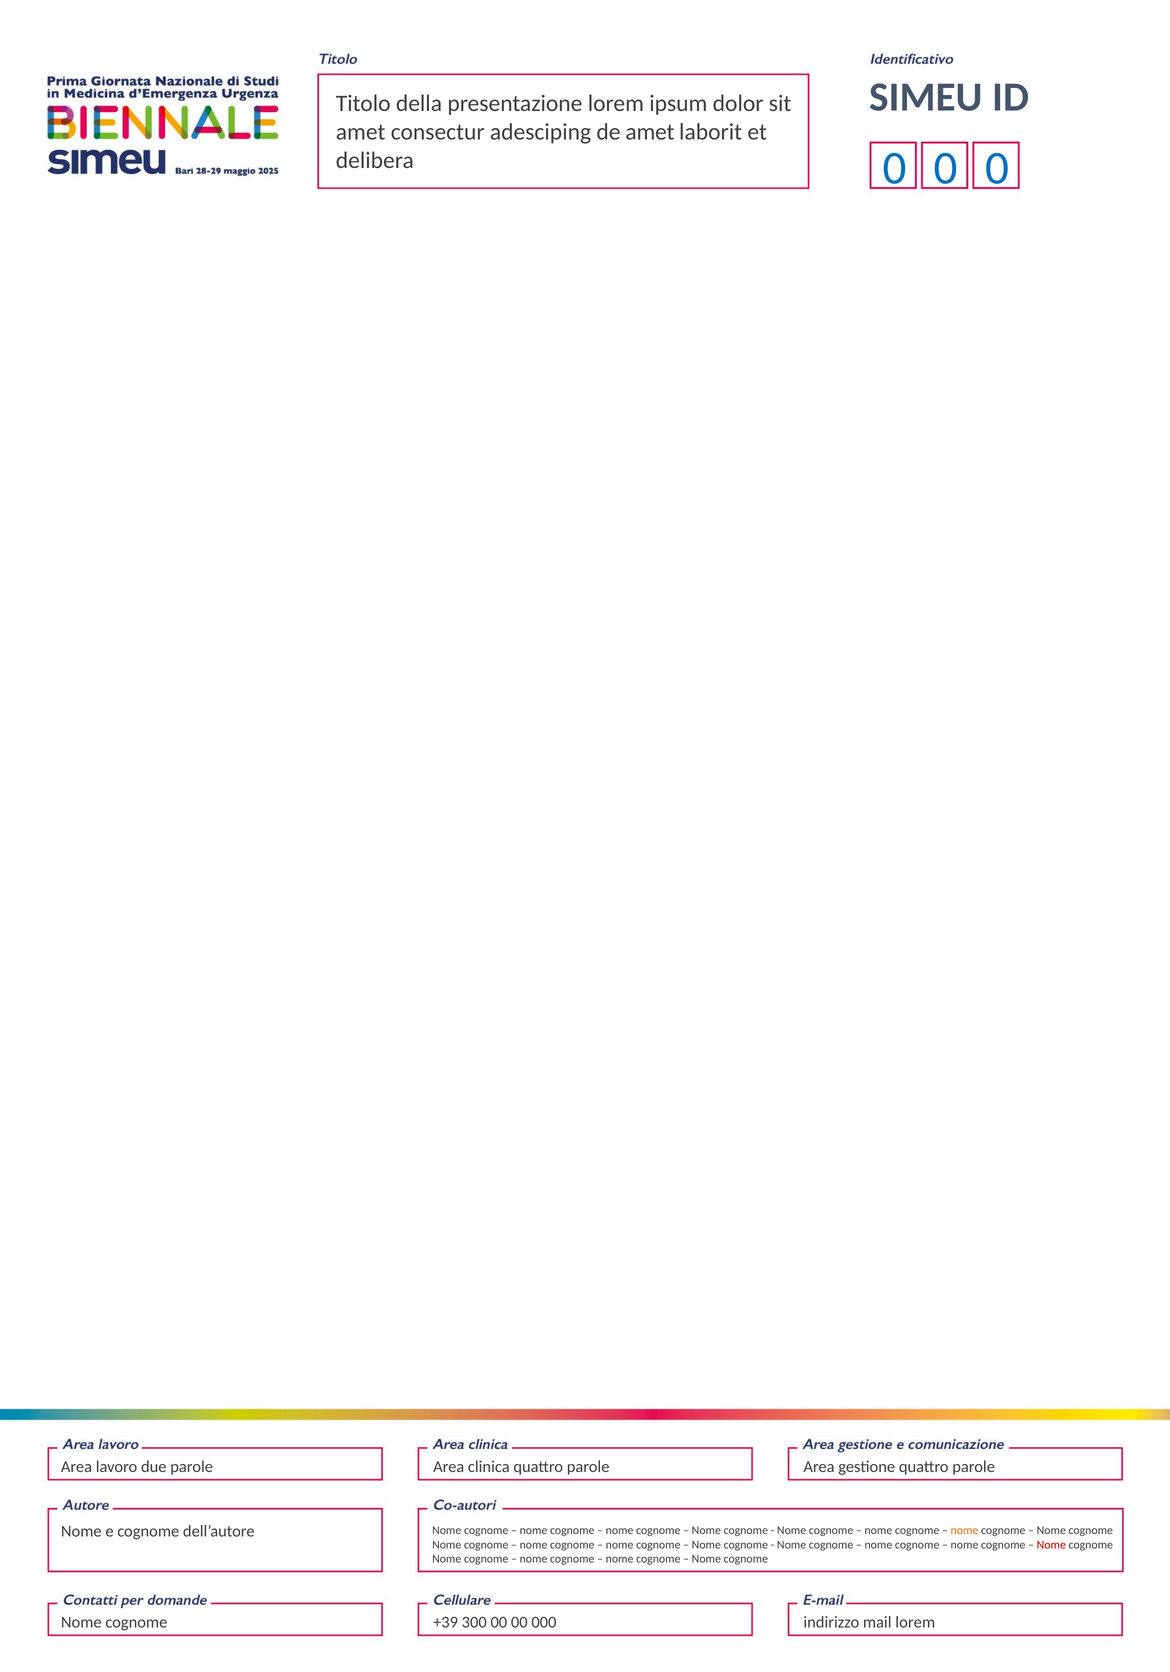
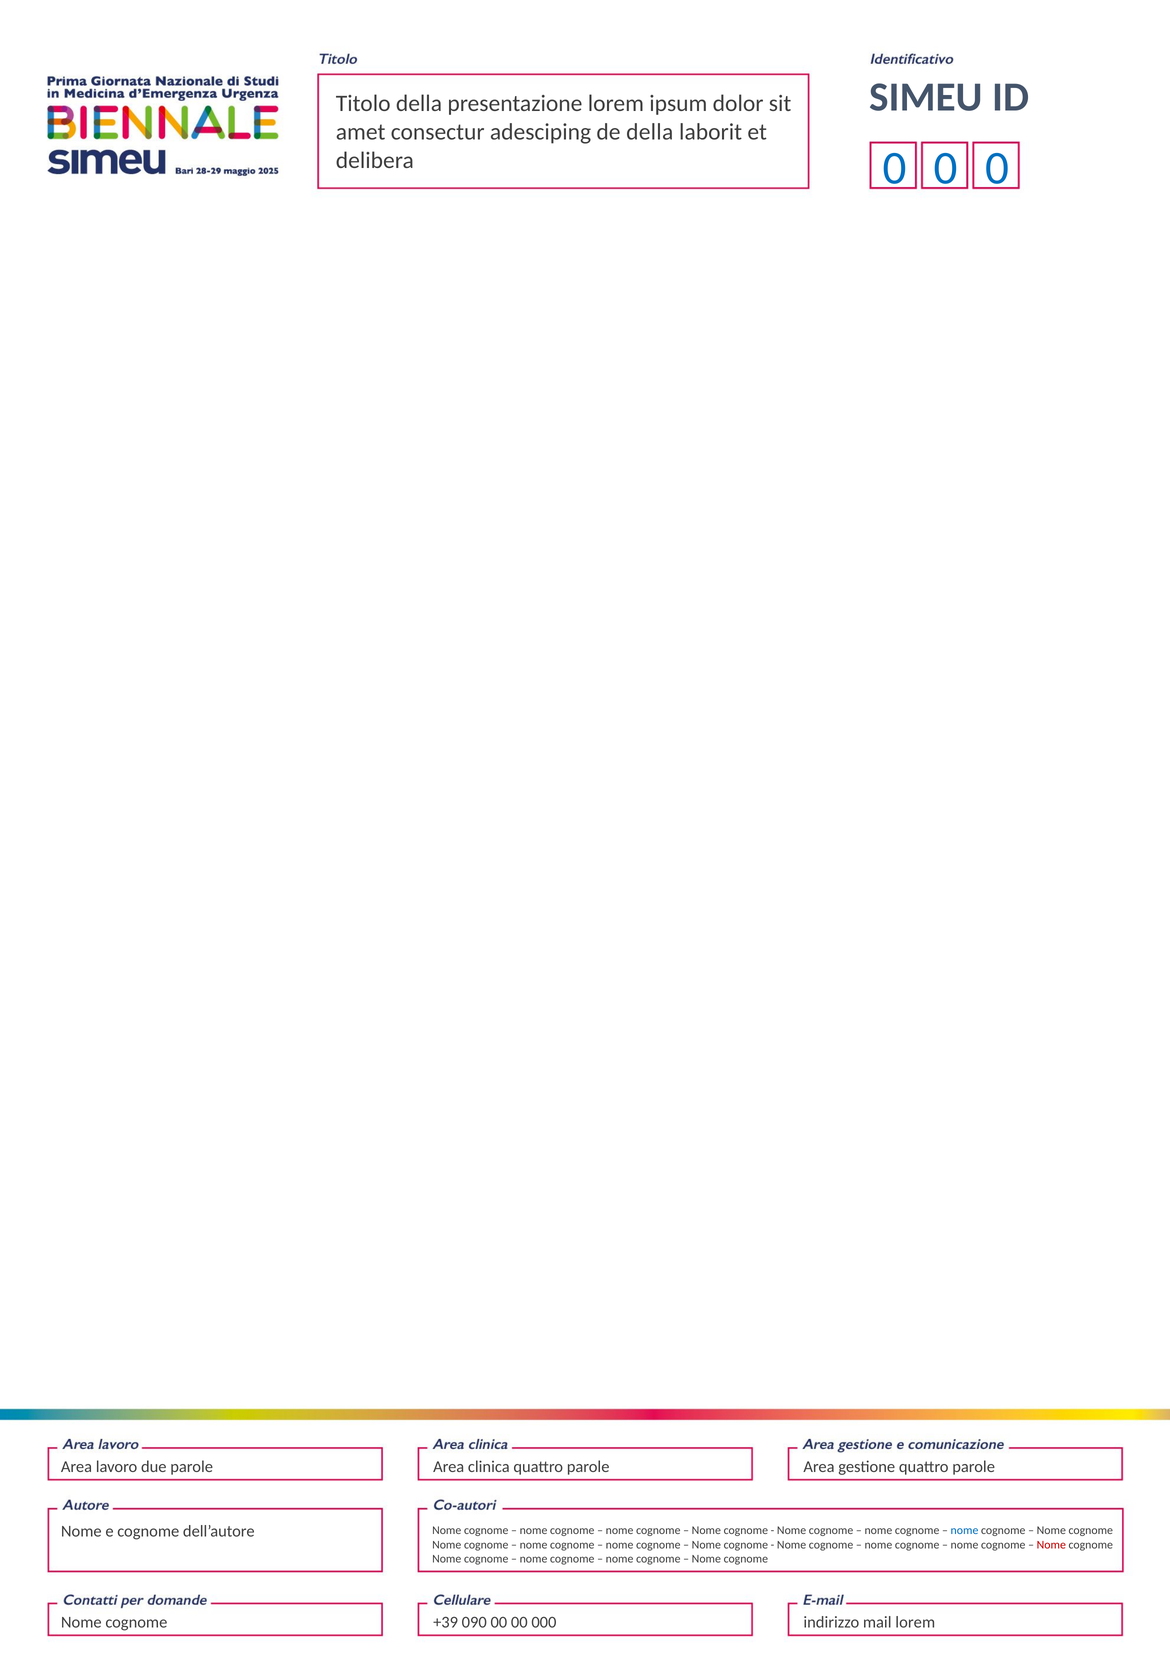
de amet: amet -> della (650, 132)
nome colour: orange -> blue (964, 1530)
300: 300 -> 090 (474, 1622)
